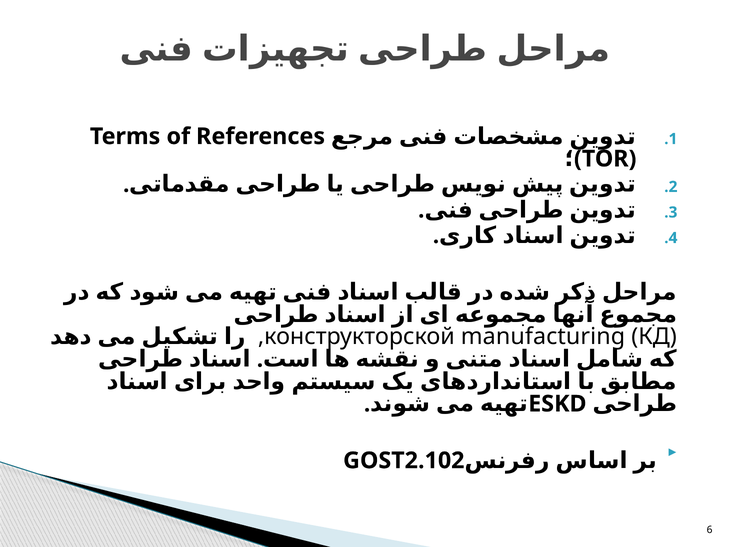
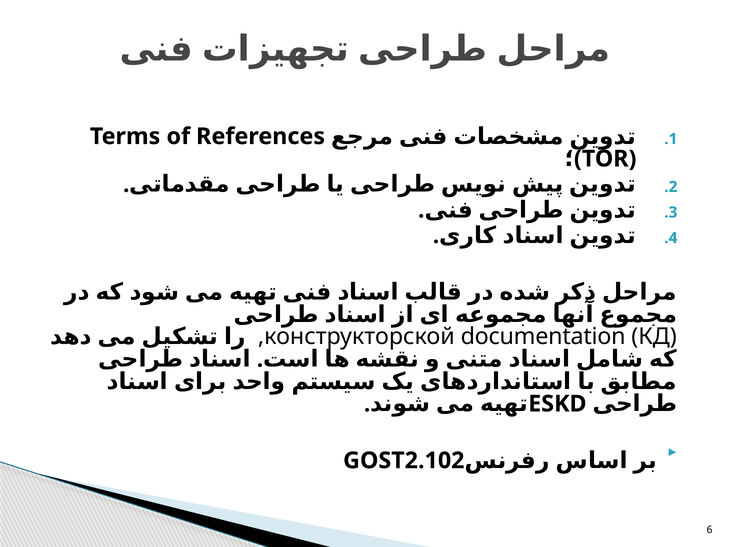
manufacturing: manufacturing -> documentation (543, 337)
